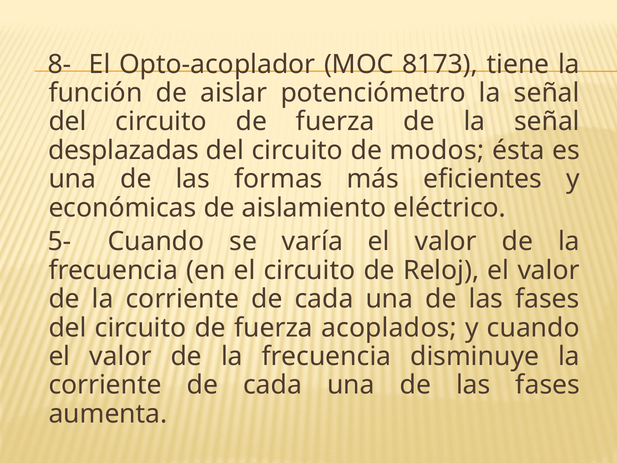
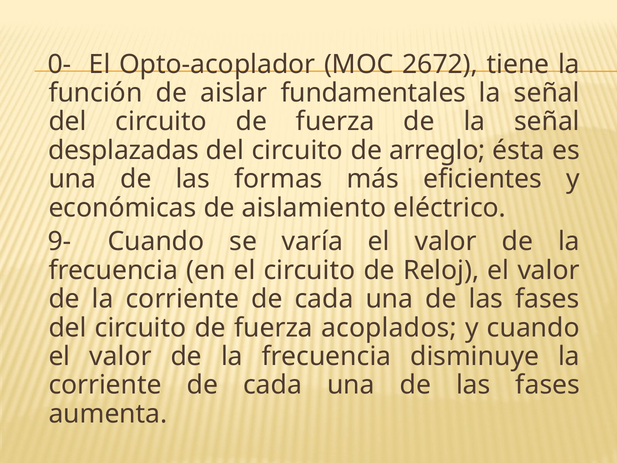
8-: 8- -> 0- (60, 64)
8173: 8173 -> 2672 (440, 64)
potenciómetro: potenciómetro -> fundamentales (373, 93)
modos: modos -> arreglo (437, 150)
5-: 5- -> 9- (60, 241)
